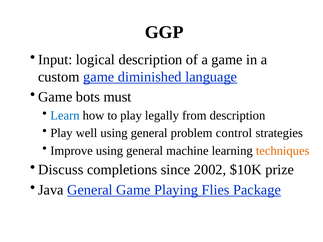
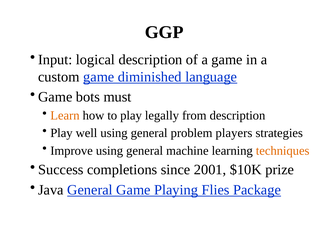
Learn colour: blue -> orange (65, 116)
control: control -> players (234, 133)
Discuss: Discuss -> Success (61, 170)
2002: 2002 -> 2001 (210, 170)
